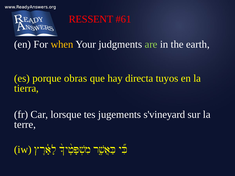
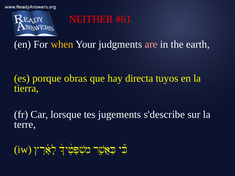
RESSENT: RESSENT -> NEITHER (91, 19)
are colour: light green -> pink (151, 44)
s'vineyard: s'vineyard -> s'describe (164, 115)
